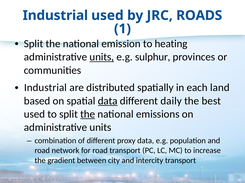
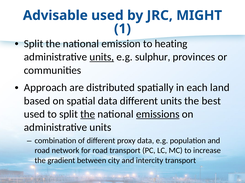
Industrial: Industrial -> Advisable (55, 16)
ROADS: ROADS -> MIGHT (199, 16)
Industrial: Industrial -> Approach (45, 88)
data underline: present -> none (108, 101)
different daily: daily -> units (171, 101)
emissions underline: none -> present (158, 115)
